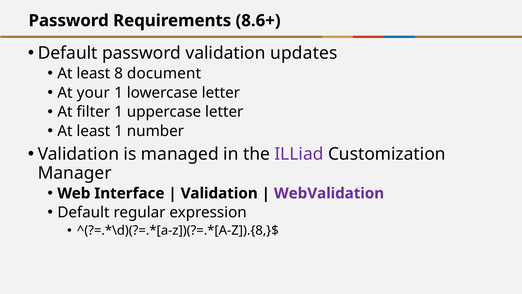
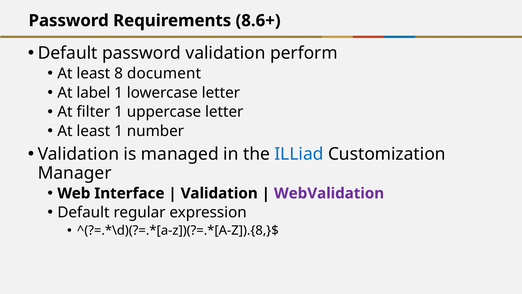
updates: updates -> perform (304, 53)
your: your -> label (93, 93)
ILLiad colour: purple -> blue (299, 154)
